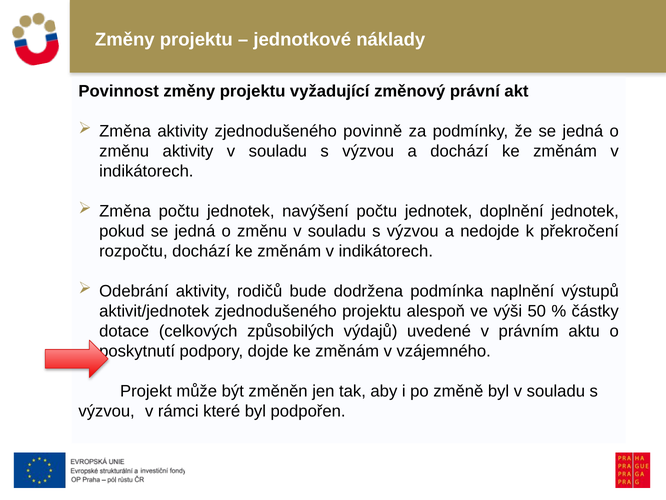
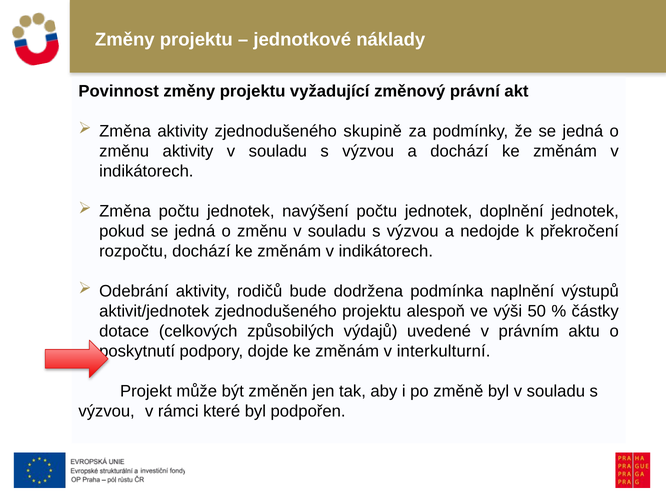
povinně: povinně -> skupině (373, 131)
vzájemného: vzájemného -> interkulturní (444, 351)
